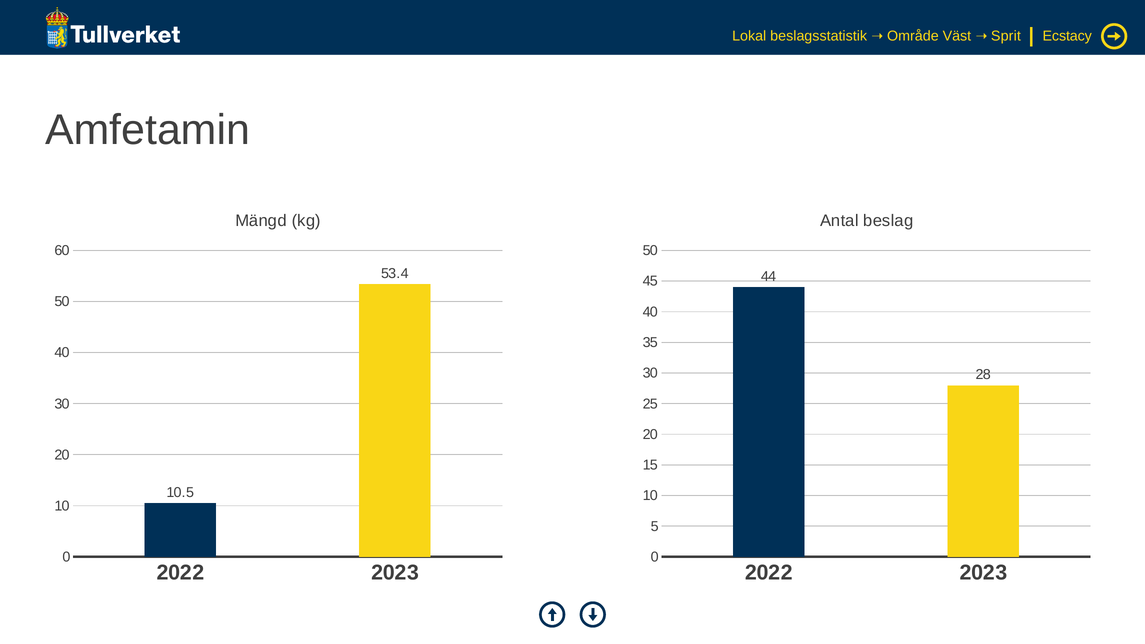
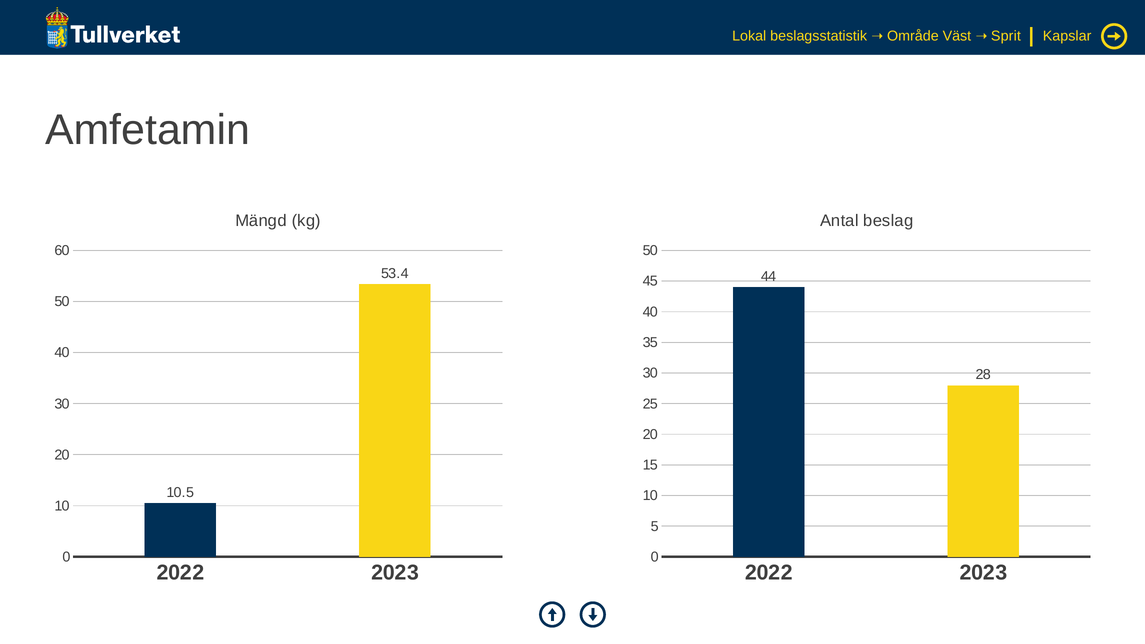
Ecstacy: Ecstacy -> Kapslar (1067, 36)
